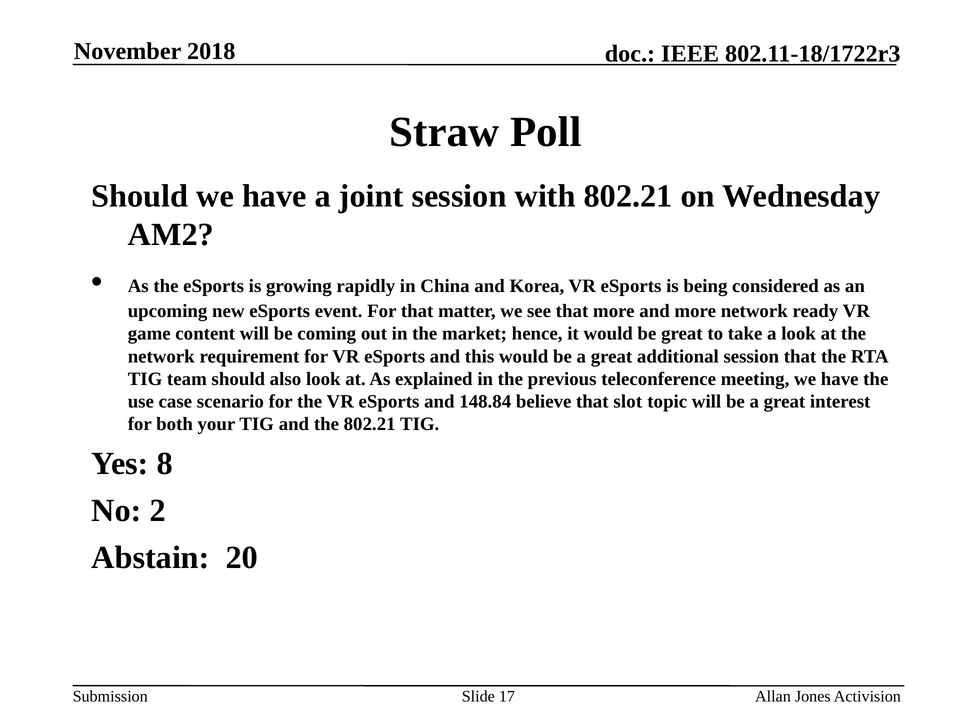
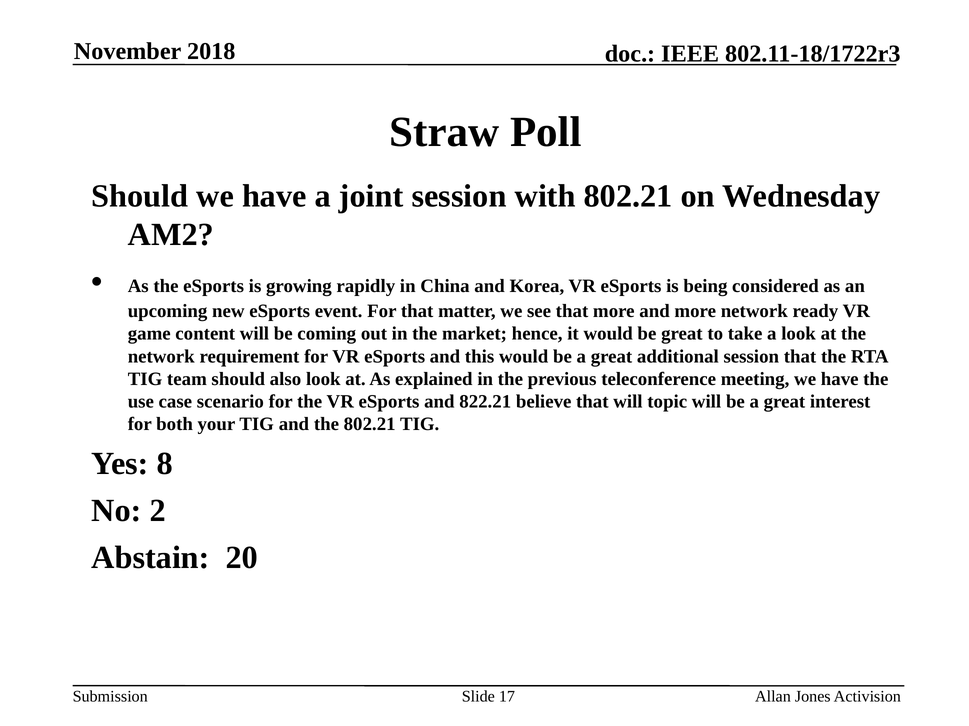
148.84: 148.84 -> 822.21 (485, 402)
that slot: slot -> will (628, 402)
